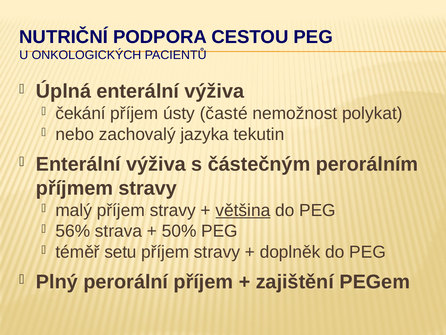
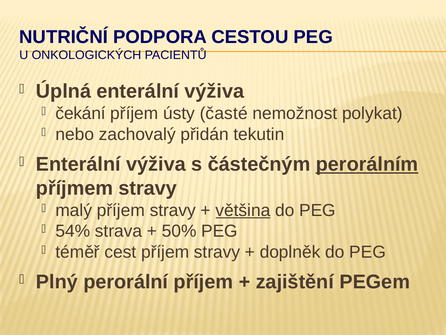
jazyka: jazyka -> přidán (205, 134)
perorálním underline: none -> present (367, 164)
56%: 56% -> 54% (73, 231)
setu: setu -> cest (120, 252)
